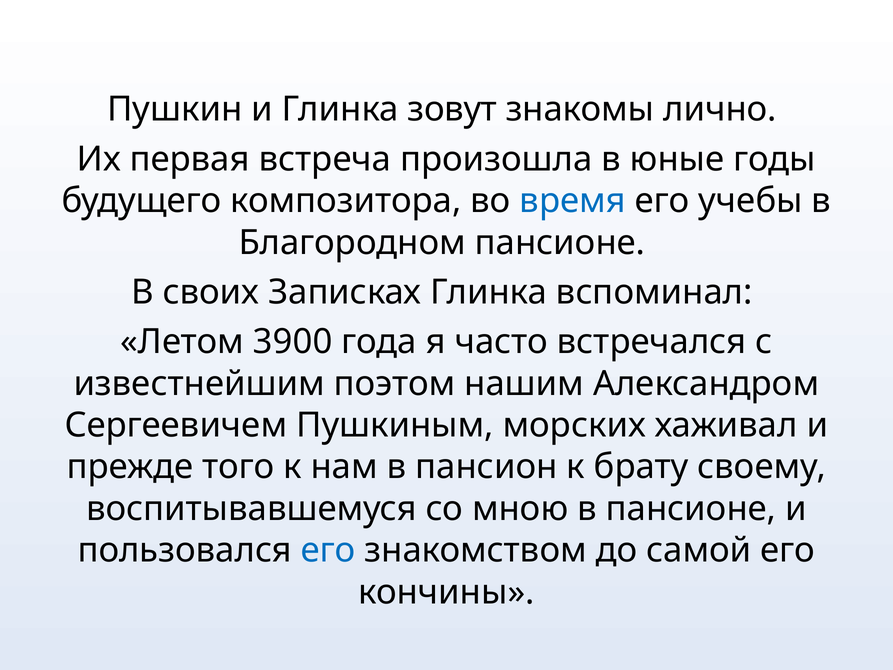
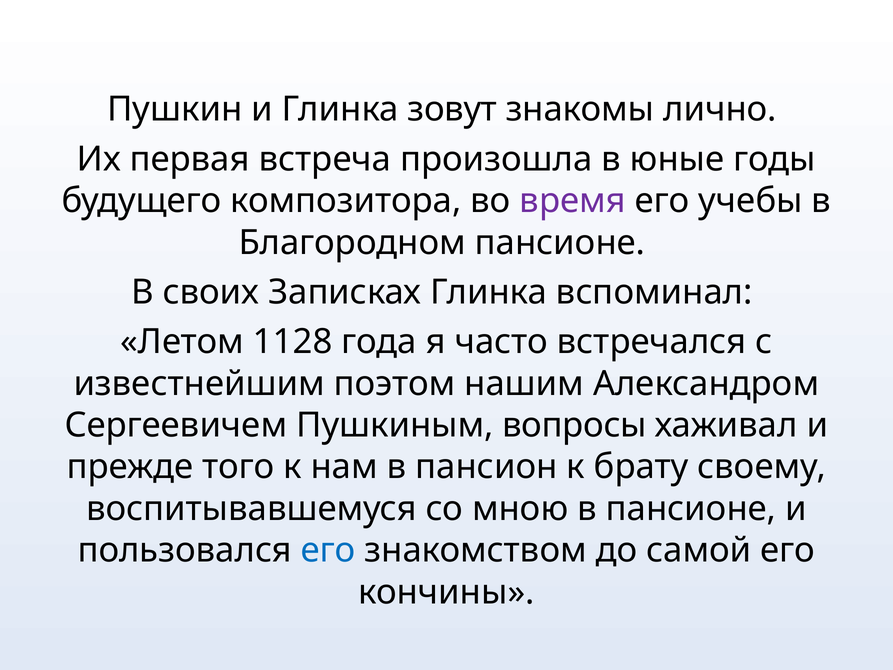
время colour: blue -> purple (573, 201)
3900: 3900 -> 1128 (293, 342)
морских: морских -> вопросы (574, 425)
